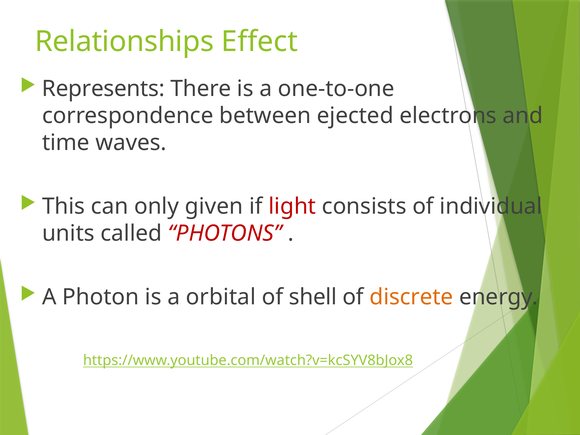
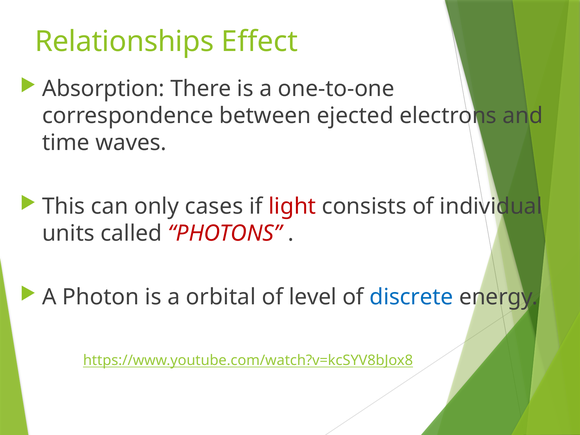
Represents: Represents -> Absorption (103, 89)
given: given -> cases (214, 206)
shell: shell -> level (313, 297)
discrete colour: orange -> blue (411, 297)
